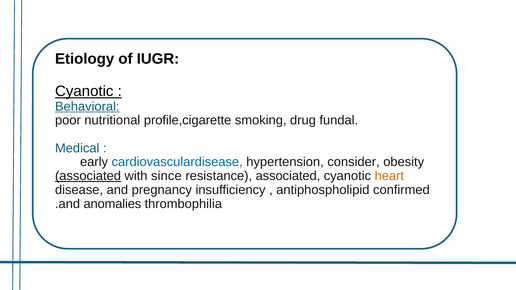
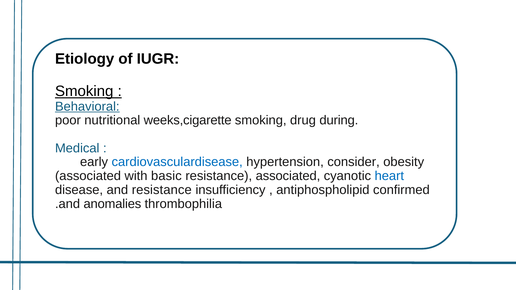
Cyanotic: Cyanotic -> Smoking (84, 91)
profile,cigarette: profile,cigarette -> weeks,cigarette (188, 120)
fundal: fundal -> during (339, 120)
associated underline: present -> none (88, 176)
since: since -> basic (166, 176)
heart colour: orange -> blue (389, 176)
and pregnancy: pregnancy -> resistance (162, 190)
